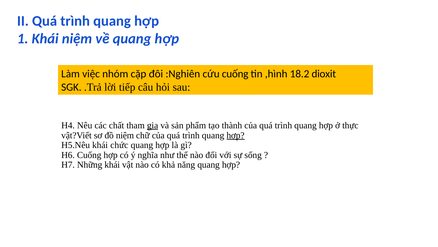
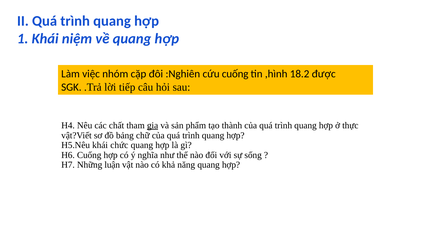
dioxit: dioxit -> được (324, 74)
đồ niệm: niệm -> bảng (125, 135)
hợp underline: present -> none (236, 135)
Những khái: khái -> luận (112, 165)
